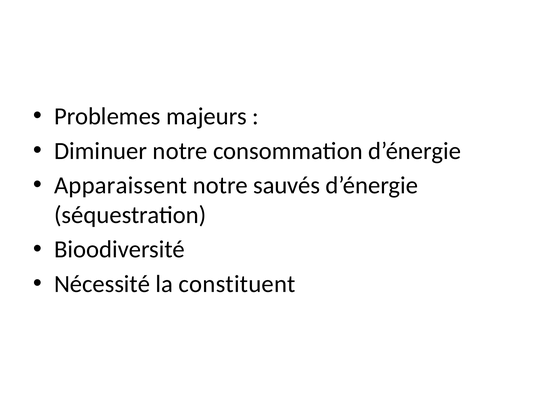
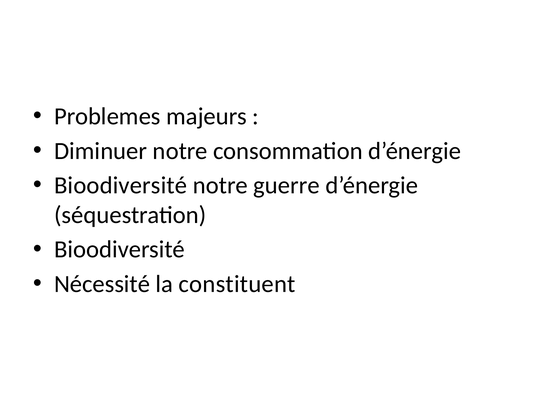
Apparaissent: Apparaissent -> Bioodiversité (121, 186)
sauvés: sauvés -> guerre (287, 186)
